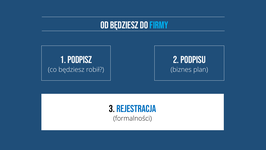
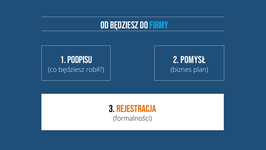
podpisz: podpisz -> podpisu (80, 60)
podpisu: podpisu -> pomysł (193, 60)
rejestracja colour: blue -> orange (136, 108)
